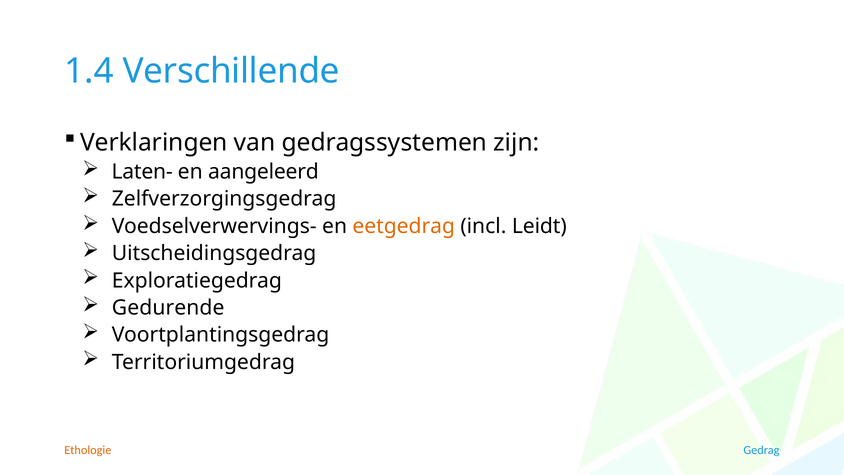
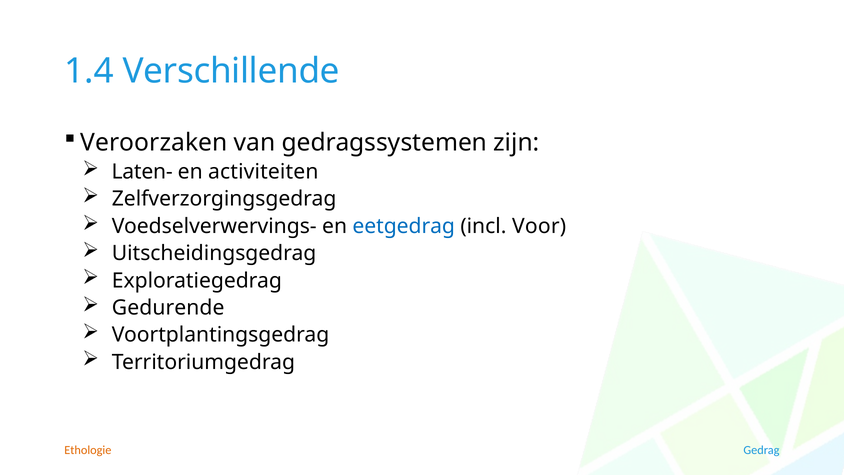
Verklaringen: Verklaringen -> Veroorzaken (154, 143)
aangeleerd: aangeleerd -> activiteiten (263, 172)
eetgedrag colour: orange -> blue (404, 226)
Leidt: Leidt -> Voor (539, 226)
